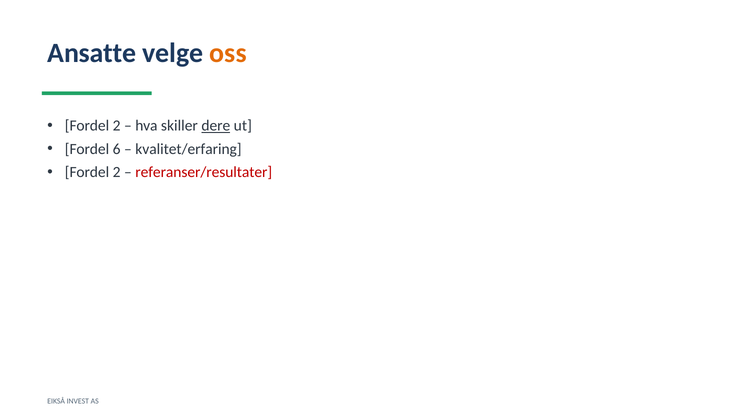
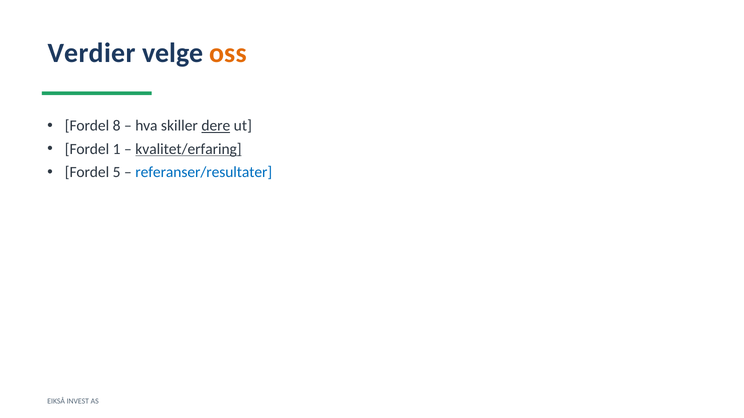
Ansatte: Ansatte -> Verdier (92, 53)
2: 2 -> 8 (117, 126)
6: 6 -> 1 (117, 149)
kvalitet/erfaring underline: none -> present (188, 149)
2: 2 -> 5 (117, 173)
referanser/resultater colour: red -> blue (204, 173)
